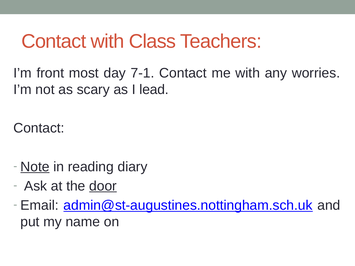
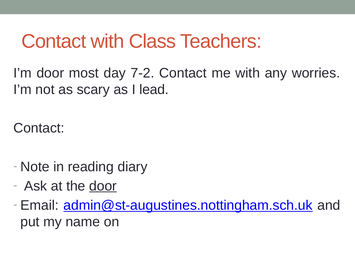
I’m front: front -> door (50, 73)
7-1: 7-1 -> 7-2 (143, 73)
Note underline: present -> none (35, 167)
